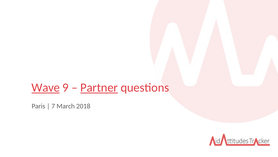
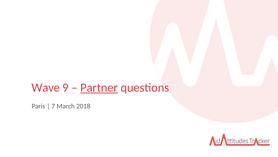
Wave underline: present -> none (46, 87)
